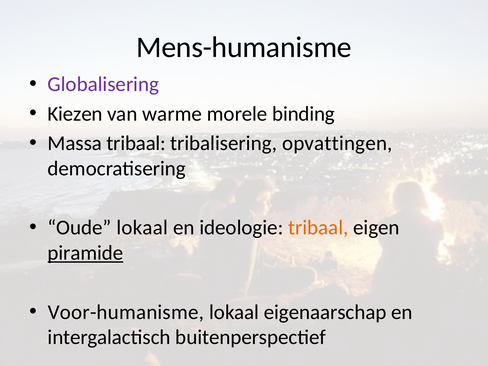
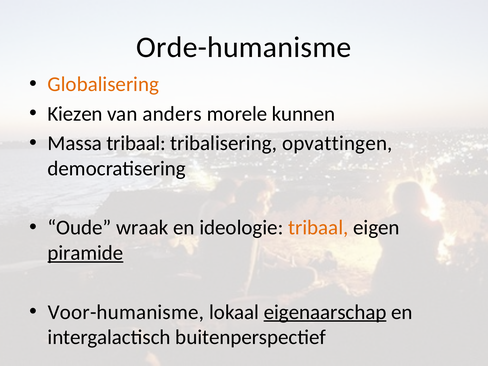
Mens-humanisme: Mens-humanisme -> Orde-humanisme (244, 47)
Globalisering colour: purple -> orange (103, 84)
warme: warme -> anders (172, 114)
binding: binding -> kunnen (304, 114)
Oude lokaal: lokaal -> wraak (142, 228)
eigenaarschap underline: none -> present (325, 312)
